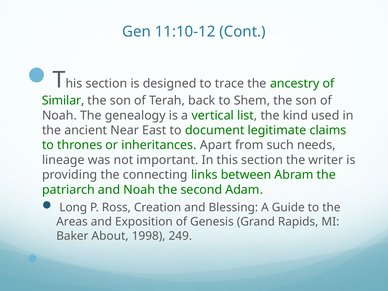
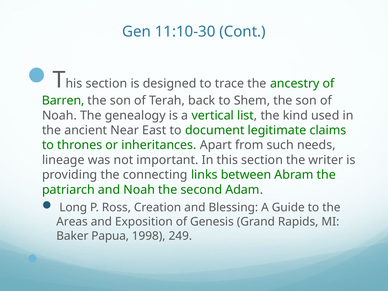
11:10-12: 11:10-12 -> 11:10-30 (185, 32)
Similar: Similar -> Barren (63, 101)
About: About -> Papua (110, 236)
